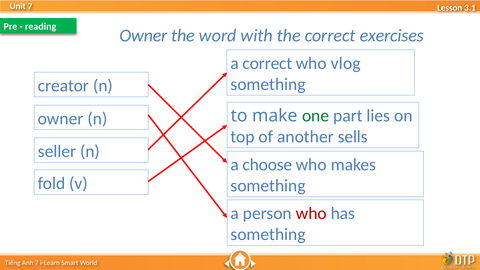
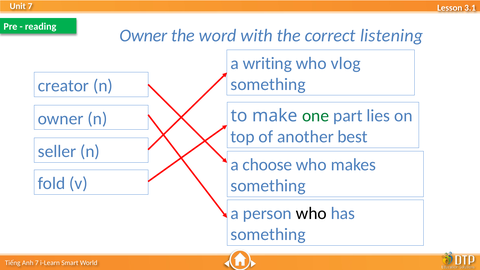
exercises: exercises -> listening (392, 36)
a correct: correct -> writing (267, 63)
sells: sells -> best (353, 137)
who colour: red -> black (311, 213)
